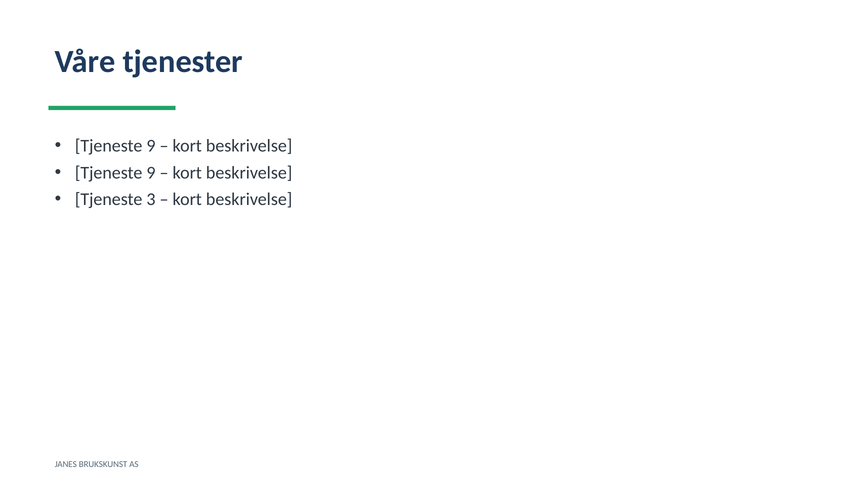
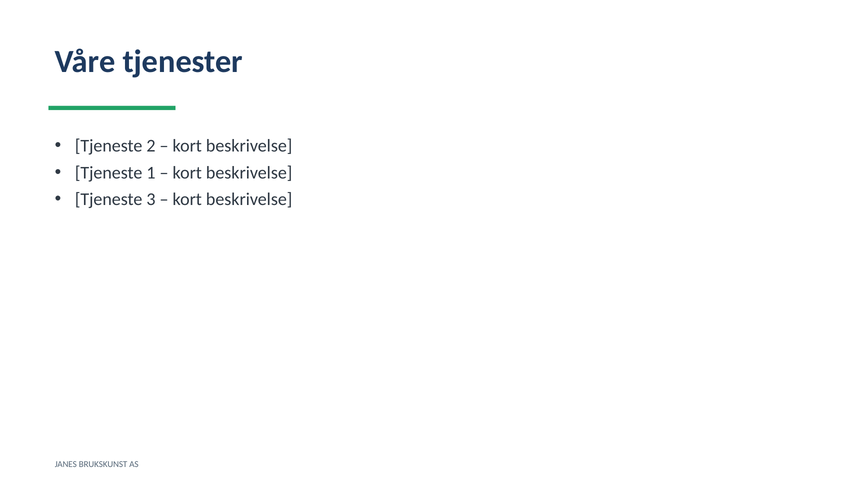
9: 9 -> 2 (151, 146)
9: 9 -> 1 (151, 173)
